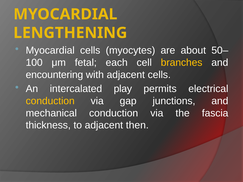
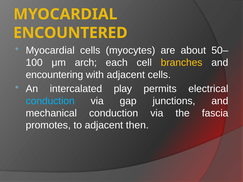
LENGTHENING: LENGTHENING -> ENCOUNTERED (70, 33)
fetal: fetal -> arch (86, 63)
conduction colour: yellow -> light blue (50, 101)
thickness: thickness -> promotes (48, 125)
